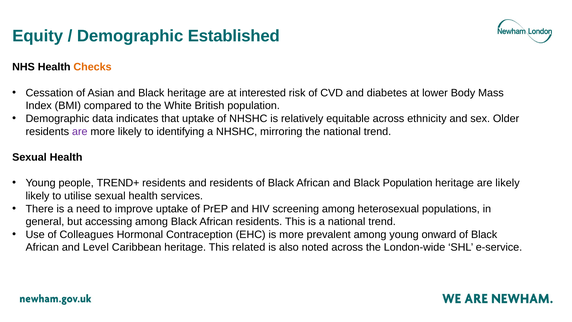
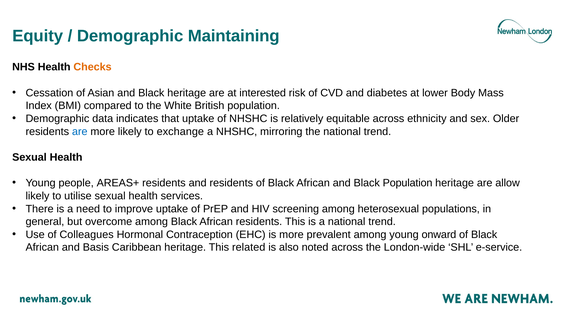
Established: Established -> Maintaining (234, 36)
are colour: purple -> blue (80, 131)
identifying: identifying -> exchange (180, 131)
TREND+: TREND+ -> AREAS+ (118, 183)
are likely: likely -> allow (508, 183)
accessing: accessing -> overcome (109, 221)
Level: Level -> Basis (96, 247)
